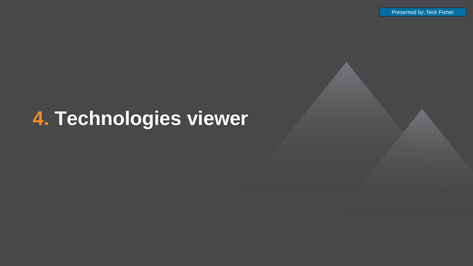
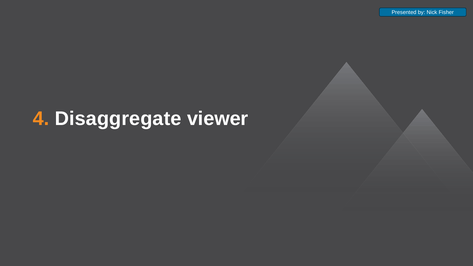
Technologies: Technologies -> Disaggregate (118, 119)
